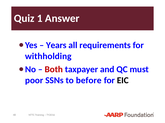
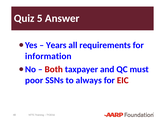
1: 1 -> 5 (40, 18)
withholding: withholding -> information (48, 56)
before: before -> always (89, 81)
EIC colour: black -> red (123, 81)
